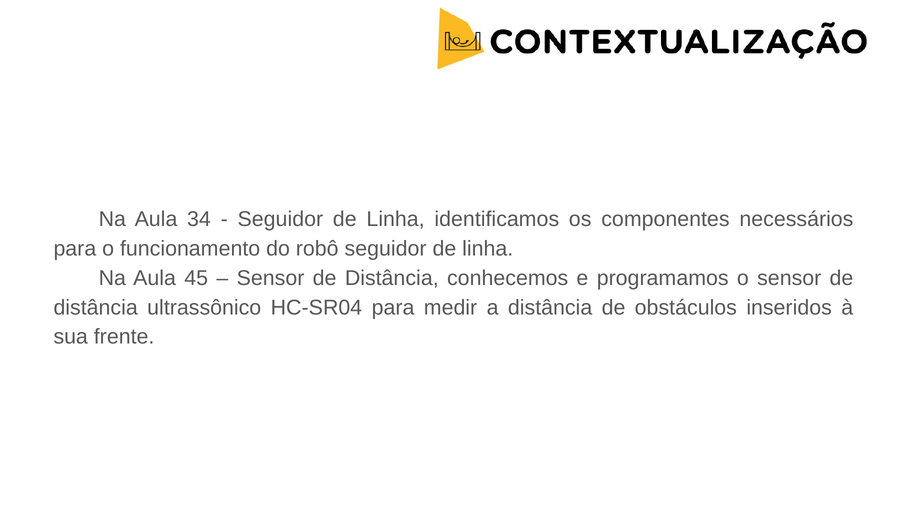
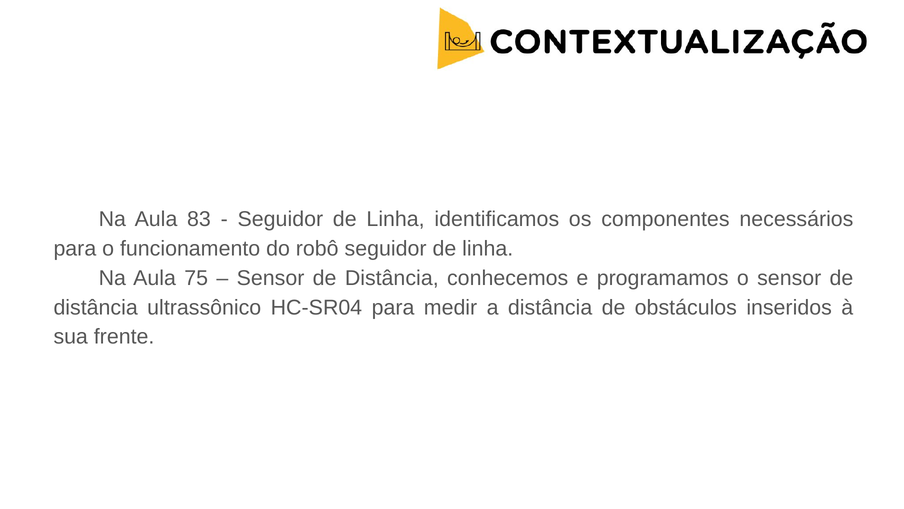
34: 34 -> 83 (199, 219)
45: 45 -> 75 (196, 278)
